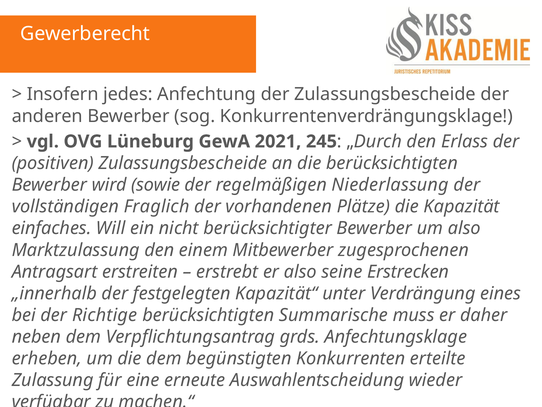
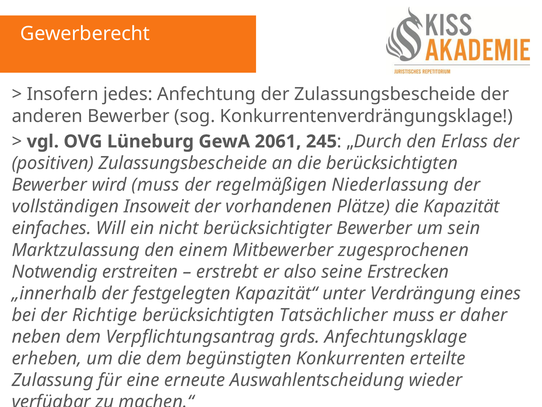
2021: 2021 -> 2061 (278, 141)
wird sowie: sowie -> muss (156, 185)
Fraglich: Fraglich -> Insoweit (157, 206)
um also: also -> sein (464, 228)
Antragsart: Antragsart -> Notwendig (55, 271)
Summarische: Summarische -> Tatsächlicher (333, 315)
